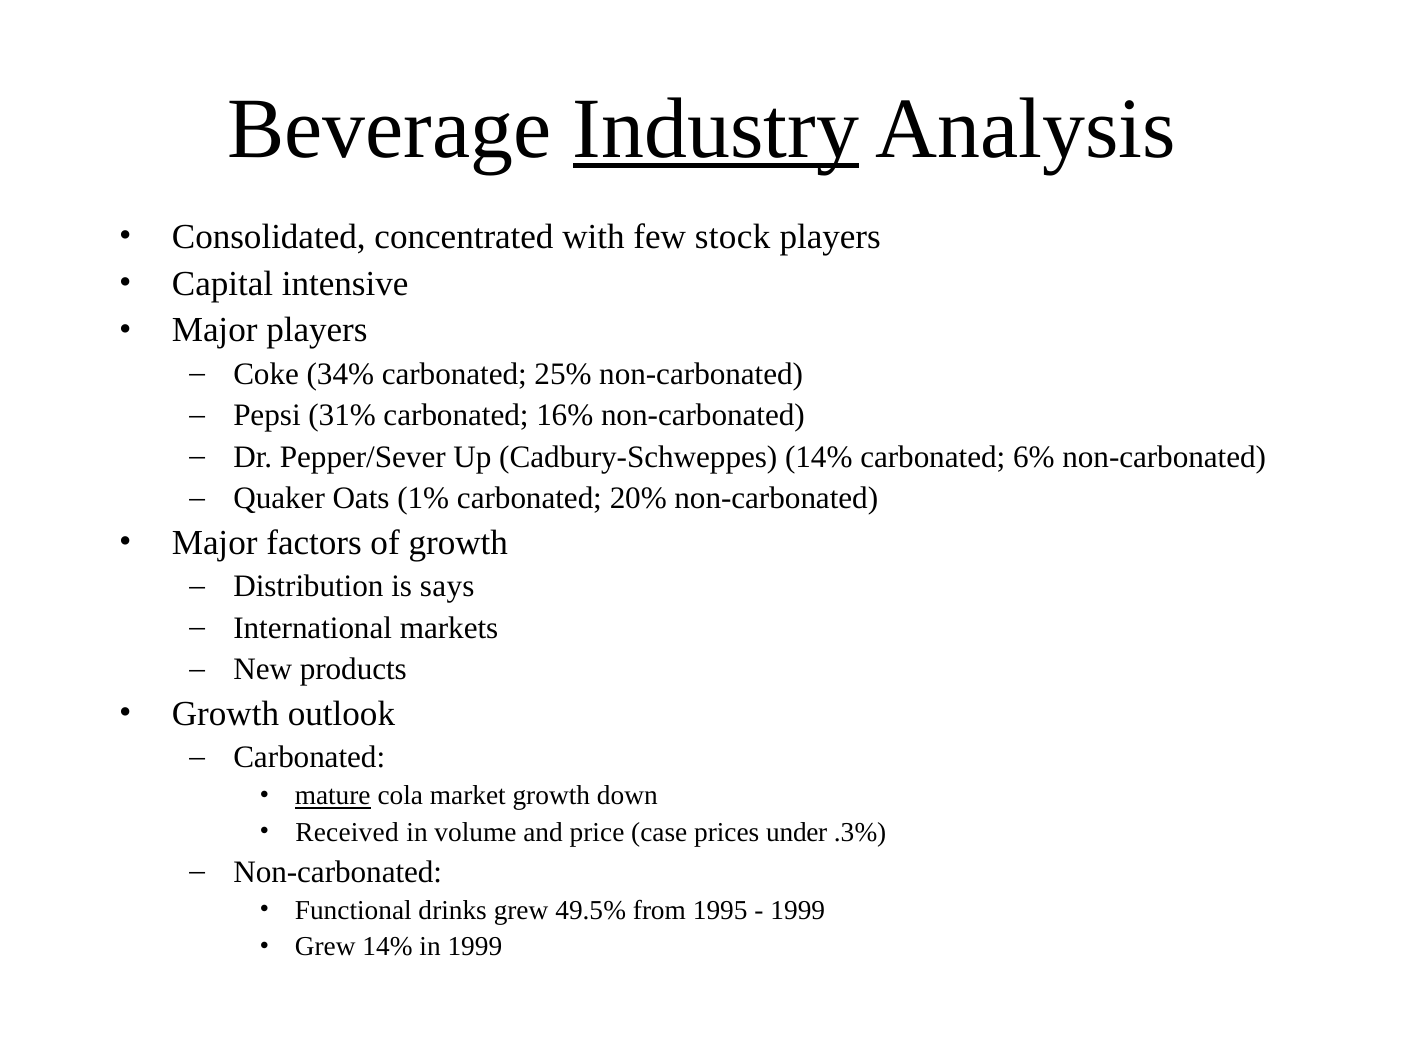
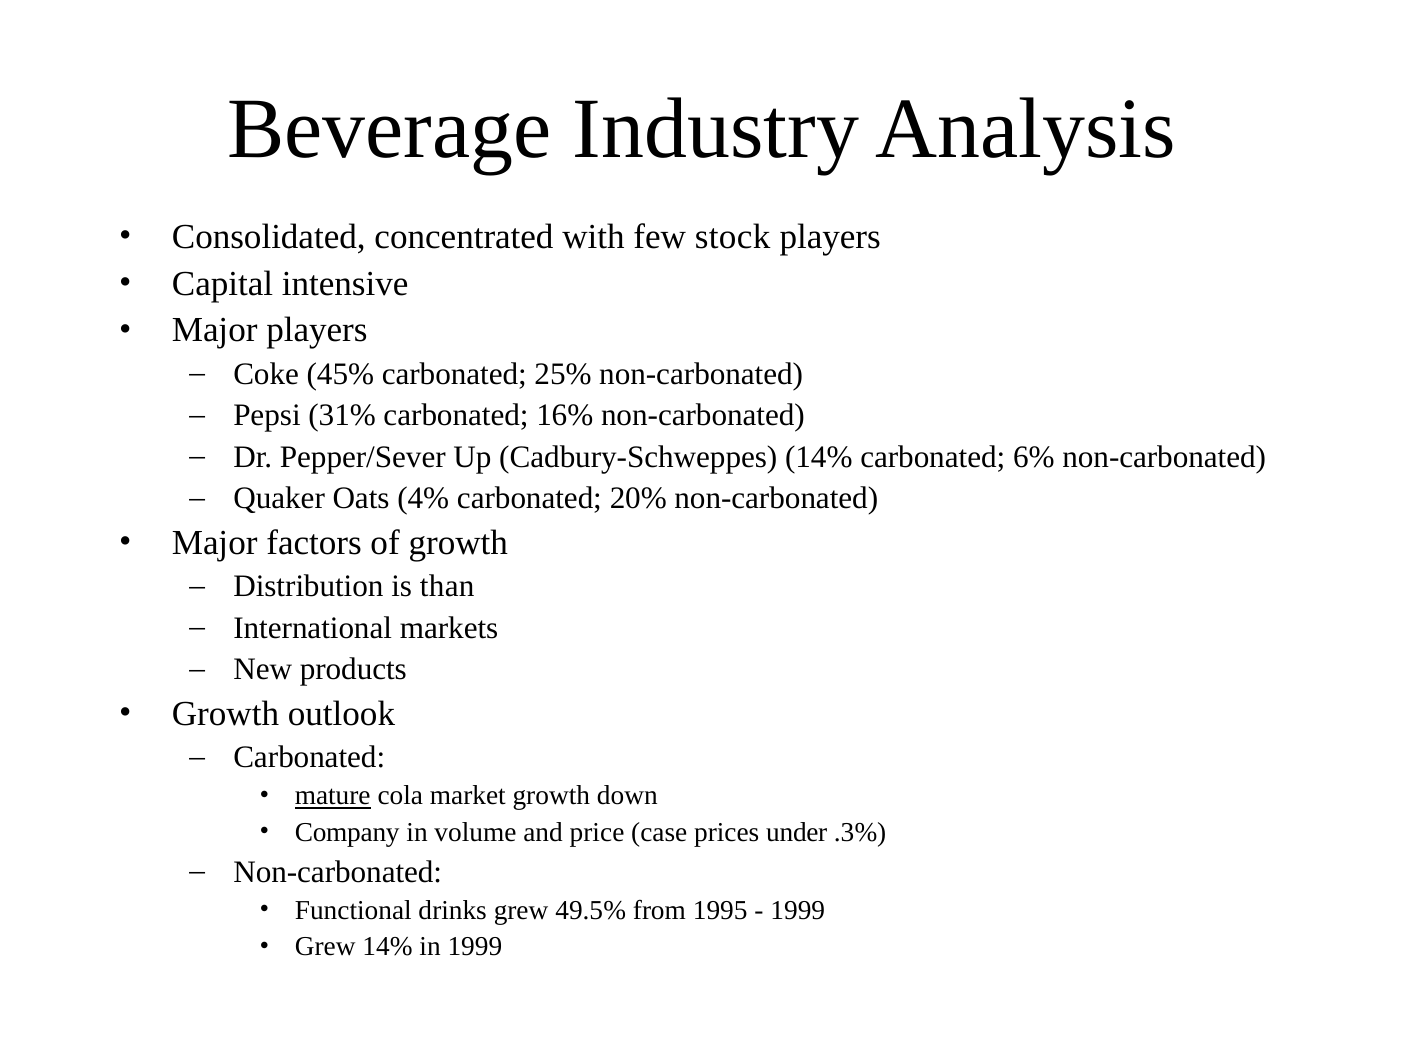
Industry underline: present -> none (716, 129)
34%: 34% -> 45% (340, 374)
1%: 1% -> 4% (423, 498)
says: says -> than (447, 586)
Received: Received -> Company (347, 832)
